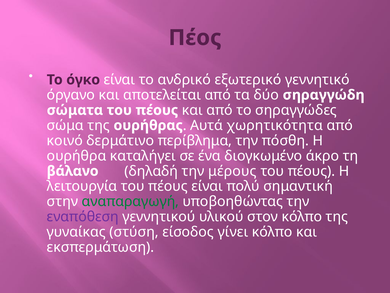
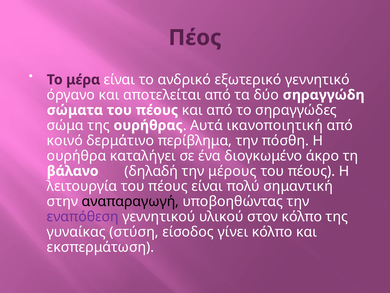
όγκο: όγκο -> μέρα (83, 80)
χωρητικότητα: χωρητικότητα -> ικανοποιητική (275, 125)
αναπαραγωγή colour: green -> black (130, 201)
